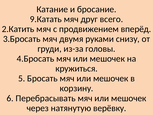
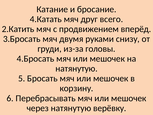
9.Катать: 9.Катать -> 4.Катать (46, 19)
кружиться: кружиться -> натянутую (77, 68)
